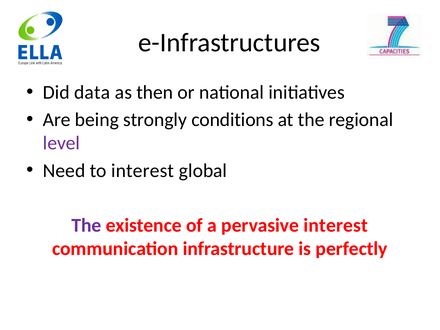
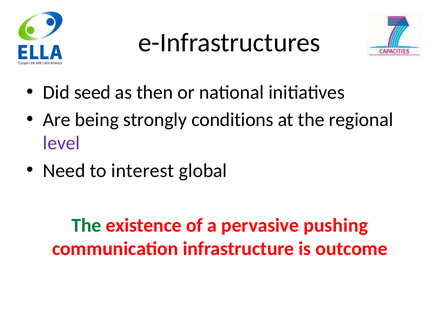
data: data -> seed (92, 92)
The colour: purple -> green (86, 225)
pervasive interest: interest -> pushing (336, 225)
perfectly: perfectly -> outcome (352, 249)
